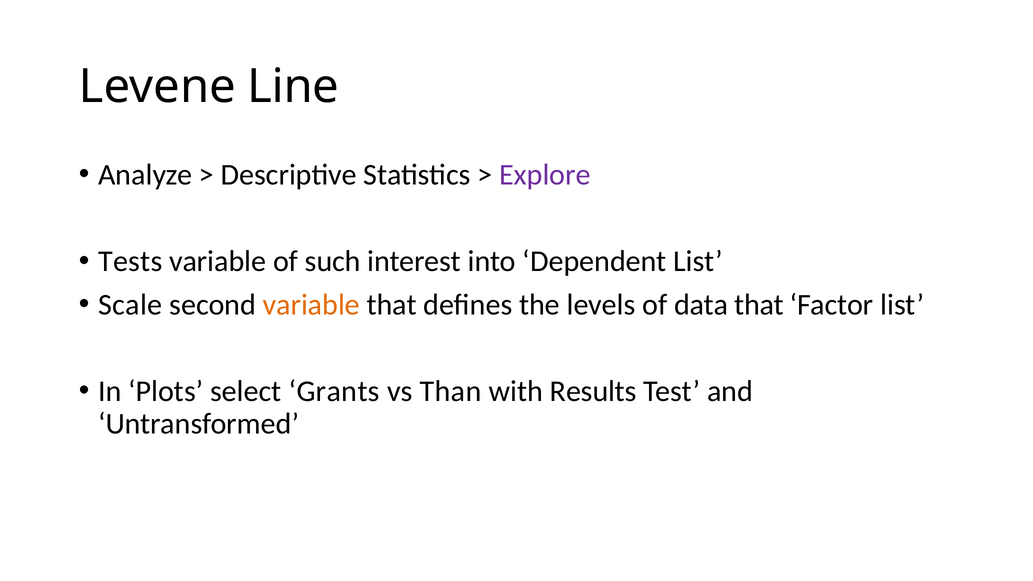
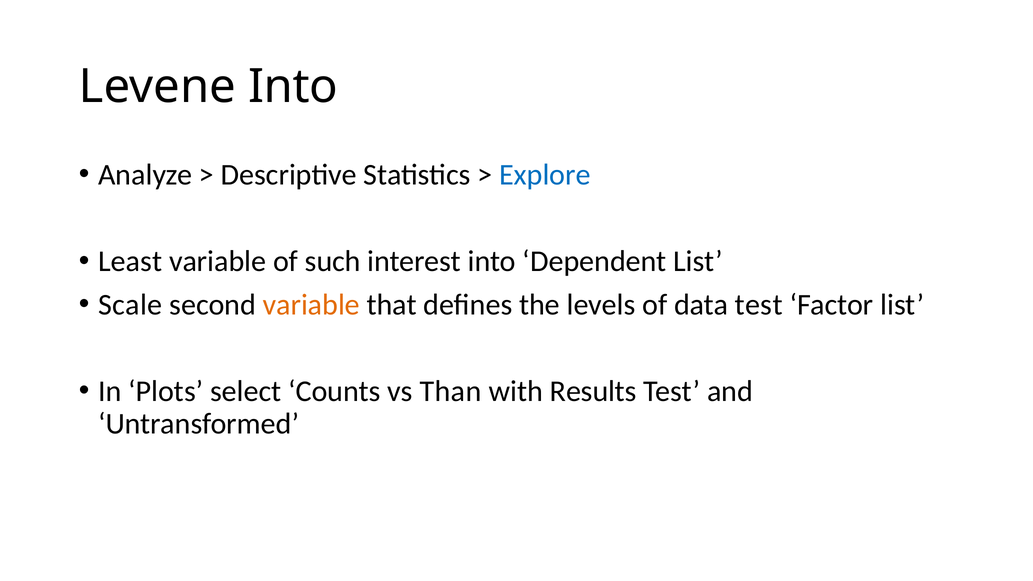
Levene Line: Line -> Into (293, 87)
Explore colour: purple -> blue (545, 175)
Tests: Tests -> Least (130, 261)
data that: that -> test (759, 305)
Grants: Grants -> Counts (335, 391)
